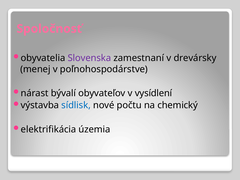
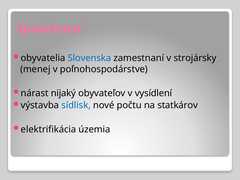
Slovenska colour: purple -> blue (89, 58)
drevársky: drevársky -> strojársky (195, 58)
bývalí: bývalí -> nijaký (63, 93)
chemický: chemický -> statkárov (178, 105)
